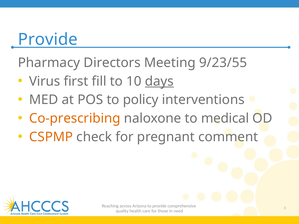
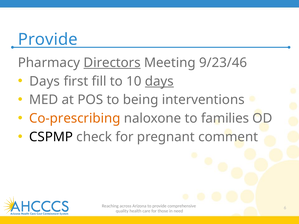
Directors underline: none -> present (112, 63)
9/23/55: 9/23/55 -> 9/23/46 (223, 63)
Virus: Virus -> Days (45, 81)
policy: policy -> being (141, 100)
medical: medical -> families (225, 119)
CSPMP colour: orange -> black (51, 137)
